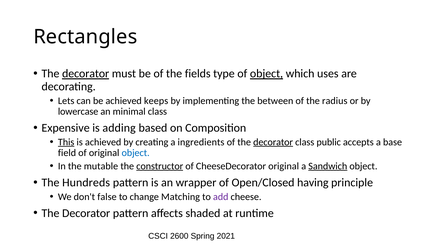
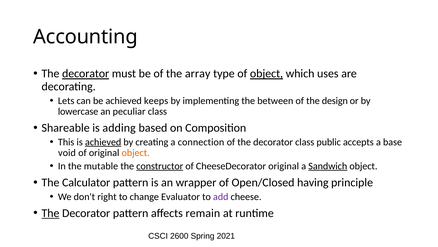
Rectangles: Rectangles -> Accounting (86, 37)
fields: fields -> array (198, 74)
radius: radius -> design (335, 100)
minimal: minimal -> peculiar (129, 111)
Expensive: Expensive -> Shareable (66, 128)
This underline: present -> none (66, 142)
achieved underline: none -> present (103, 142)
ingredients: ingredients -> connection (201, 142)
decorator underline: present -> none (273, 142)
field: field -> void (67, 153)
object colour: blue -> orange (136, 153)
Hundreds: Hundreds -> Calculator (86, 182)
false: false -> right (107, 196)
Matching: Matching -> Evaluator (181, 196)
The underline: none -> present (50, 213)
shaded: shaded -> remain (203, 213)
